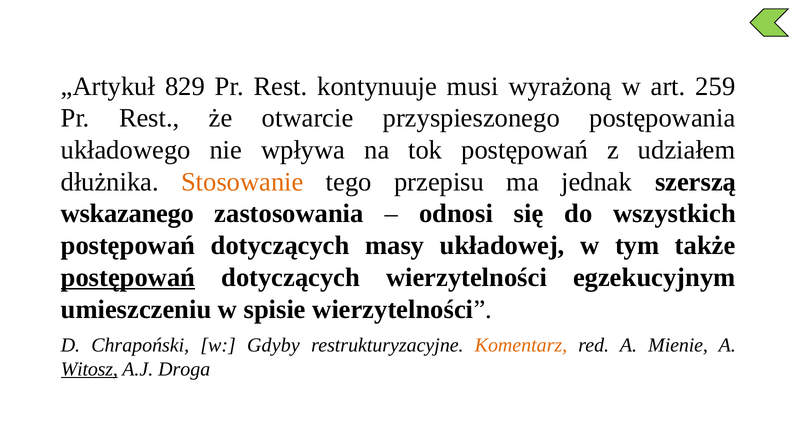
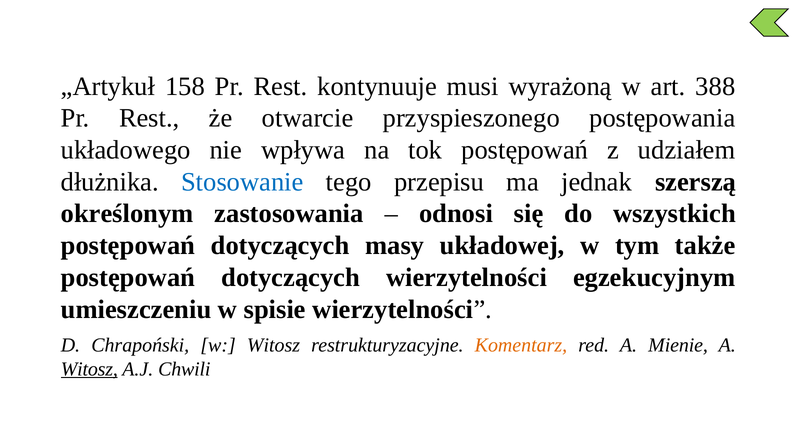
829: 829 -> 158 (185, 86)
259: 259 -> 388 (715, 86)
Stosowanie colour: orange -> blue (242, 182)
wskazanego: wskazanego -> określonym (127, 214)
postępowań underline: present -> none (128, 278)
w Gdyby: Gdyby -> Witosz (274, 345)
Droga: Droga -> Chwili (184, 369)
